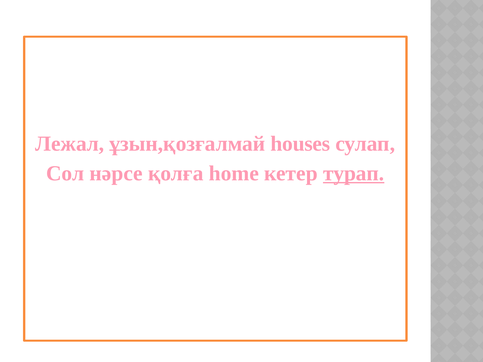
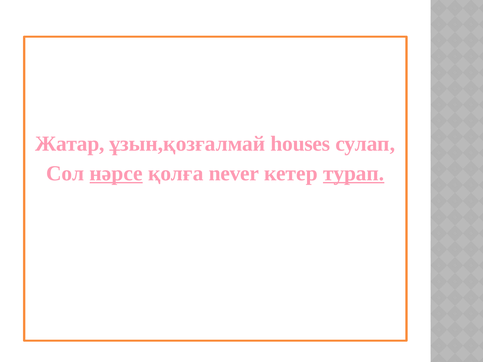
Лежал: Лежал -> Жатар (70, 144)
нәрсе underline: none -> present (116, 173)
home: home -> never (234, 173)
